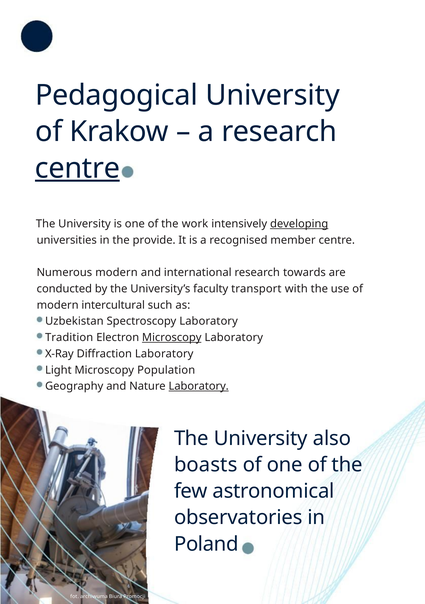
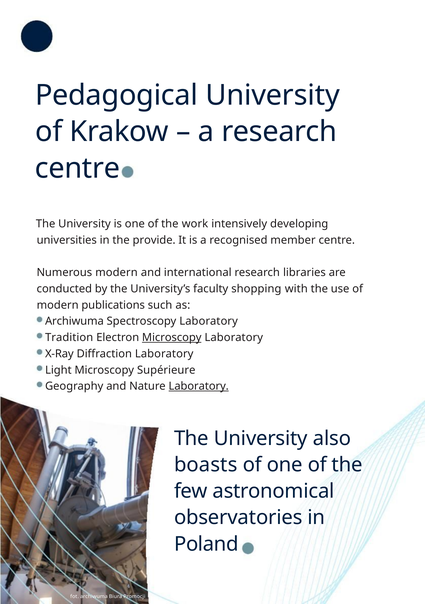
centre underline: present -> none (77, 168)
developing underline: present -> none (299, 224)
towards: towards -> libraries (304, 272)
transport: transport -> shopping (256, 289)
intercultural: intercultural -> publications (113, 305)
Uzbekistan: Uzbekistan -> Archiwuma (74, 321)
Population: Population -> Supérieure (166, 370)
